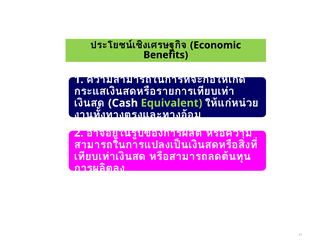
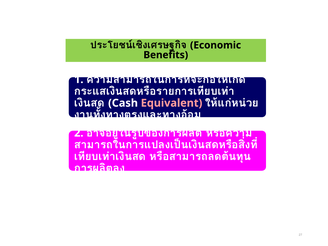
Equivalent colour: light green -> pink (172, 103)
